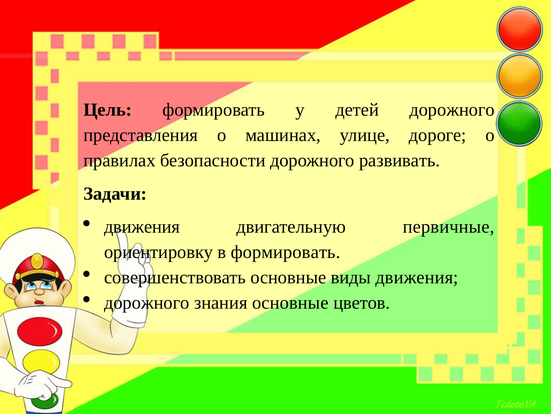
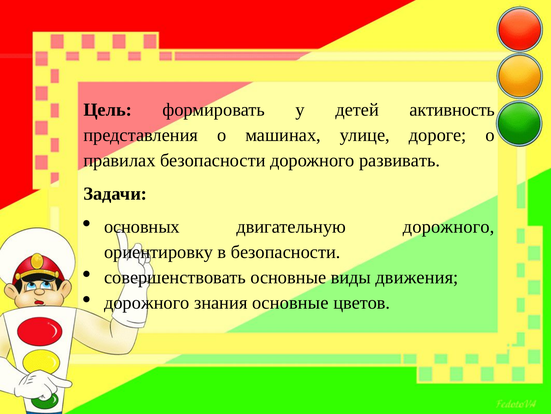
детей дорожного: дорожного -> активность (452, 110)
движения: движения -> основных (142, 226)
двигательную первичные: первичные -> дорожного (449, 226)
в формировать: формировать -> безопасности (286, 252)
